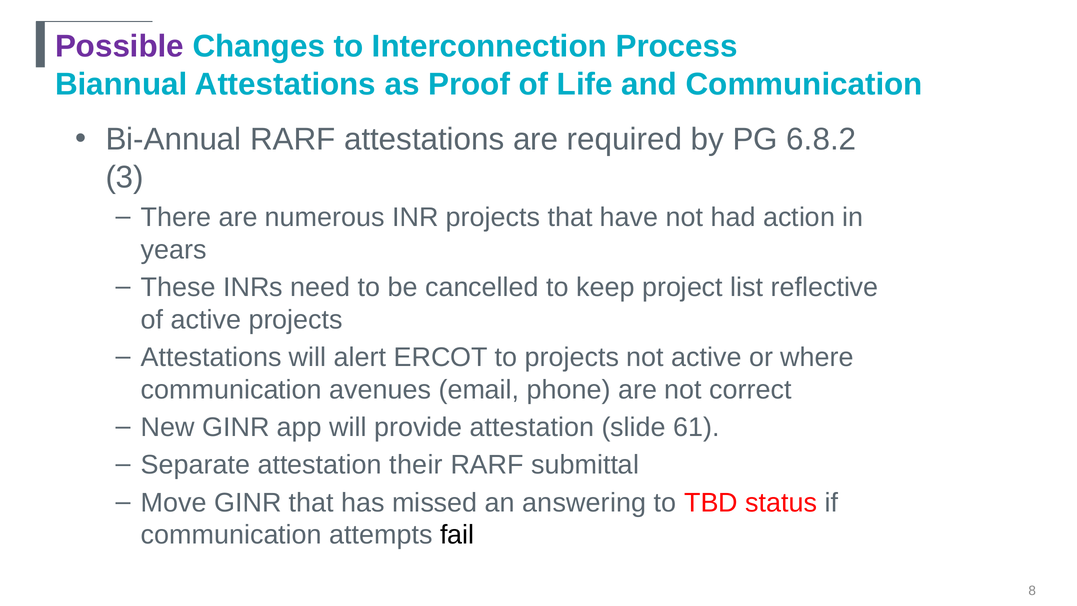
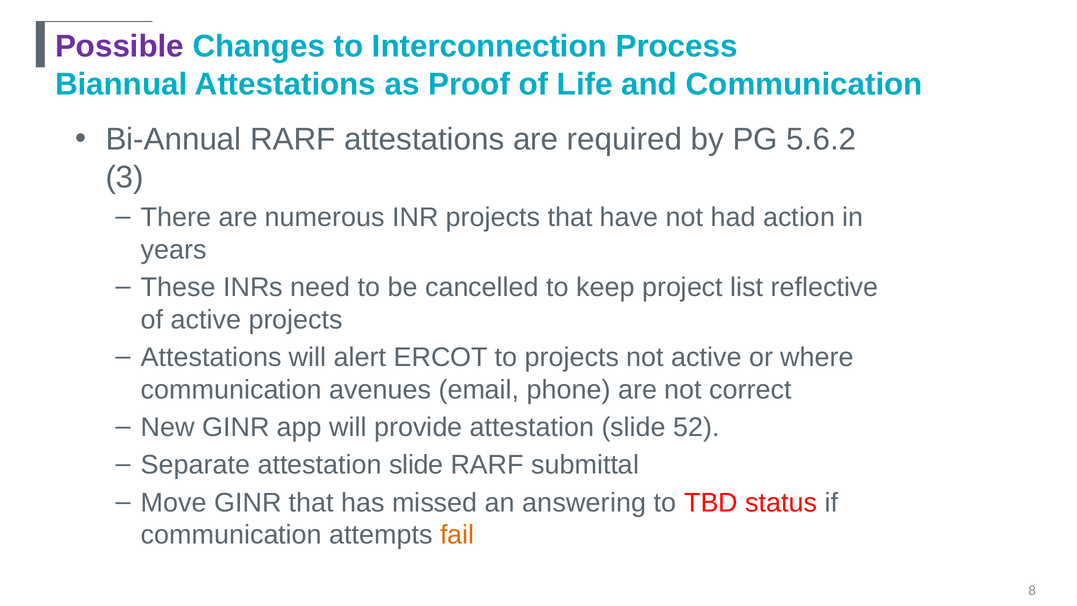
6.8.2: 6.8.2 -> 5.6.2 (821, 139)
61: 61 -> 52 (696, 427)
Separate attestation their: their -> slide (416, 465)
fail colour: black -> orange (457, 535)
